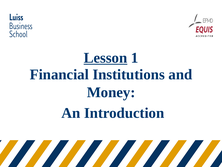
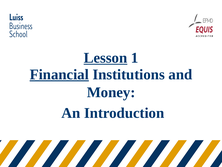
Financial underline: none -> present (59, 74)
